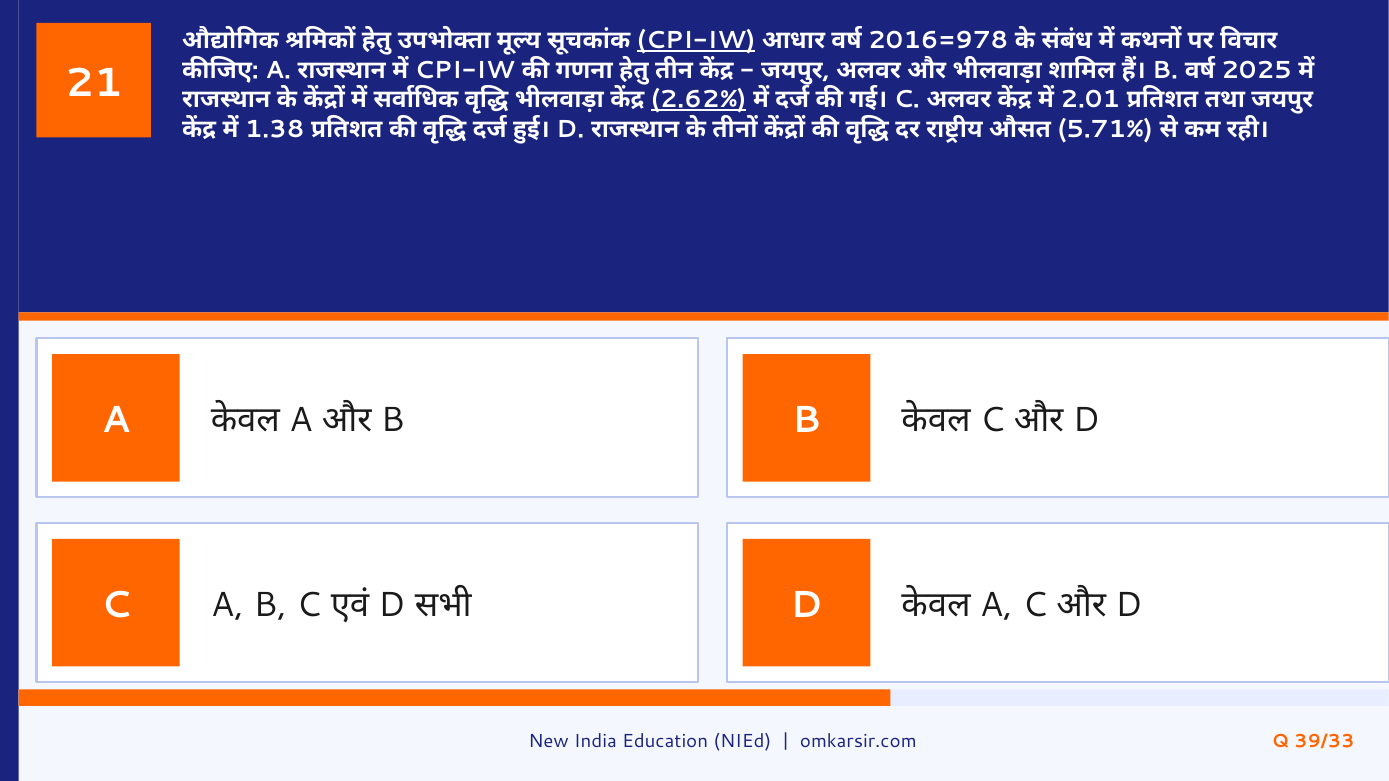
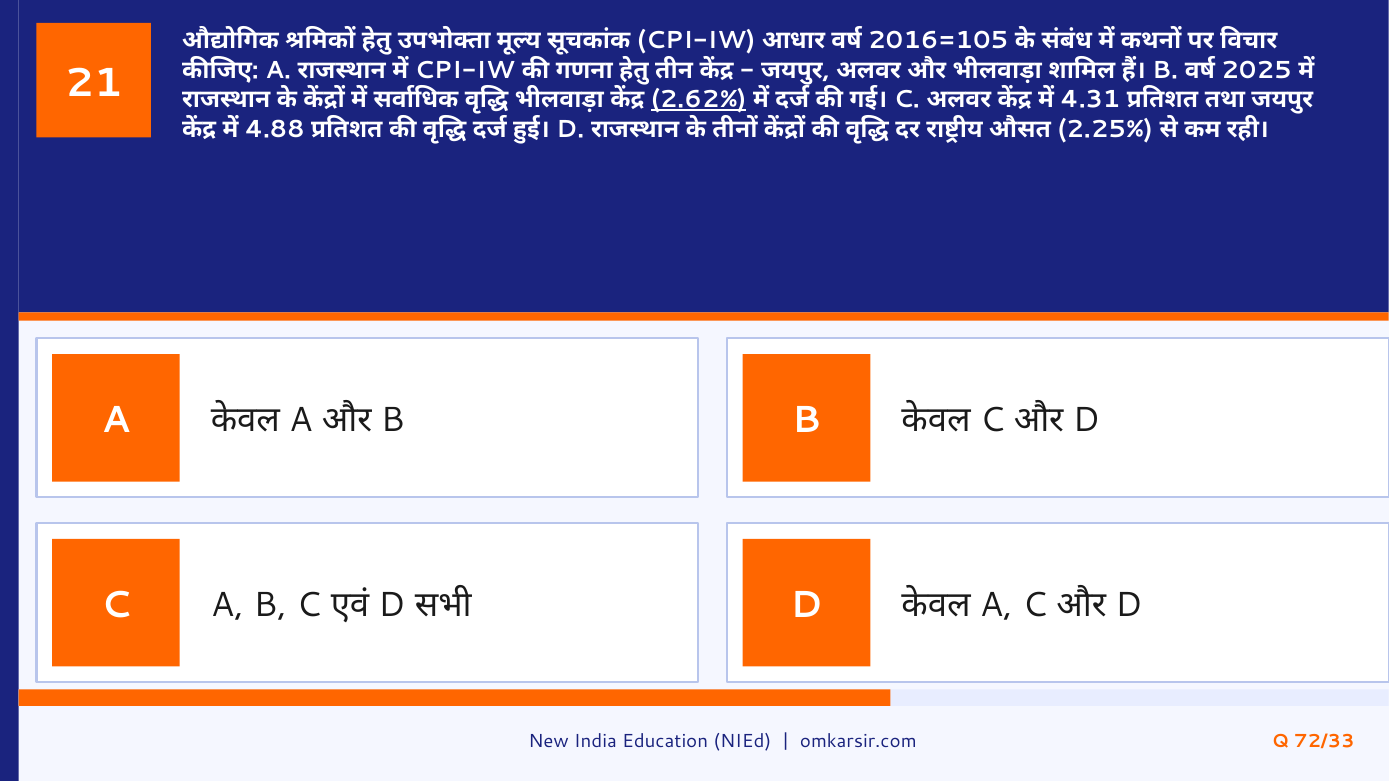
CPI-IW underline: present -> none (696, 40)
2016=978: 2016=978 -> 2016=105 (938, 40)
2.01: 2.01 -> 4.31 (1090, 99)
1.38: 1.38 -> 4.88 (275, 129)
5.71%: 5.71% -> 2.25% (1105, 129)
39/33: 39/33 -> 72/33 (1324, 742)
